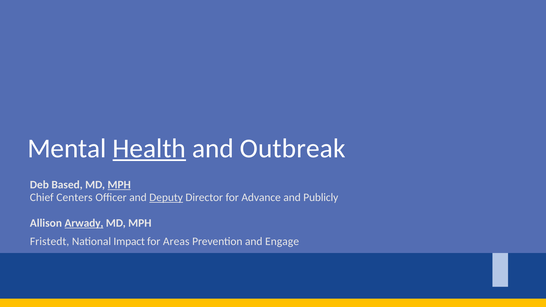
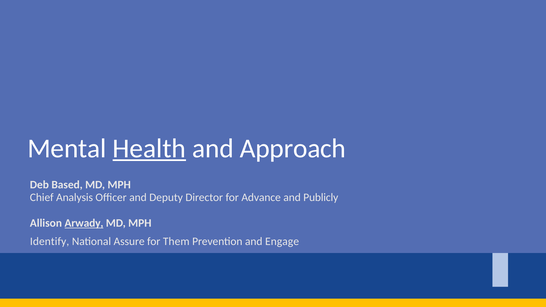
Outbreak: Outbreak -> Approach (293, 148)
MPH underline: present -> none (119, 185)
Centers: Centers -> Analysis (75, 198)
Deputy underline: present -> none (166, 198)
Fristedt: Fristedt -> Identify (50, 241)
Impact: Impact -> Assure (129, 241)
Areas: Areas -> Them (176, 241)
